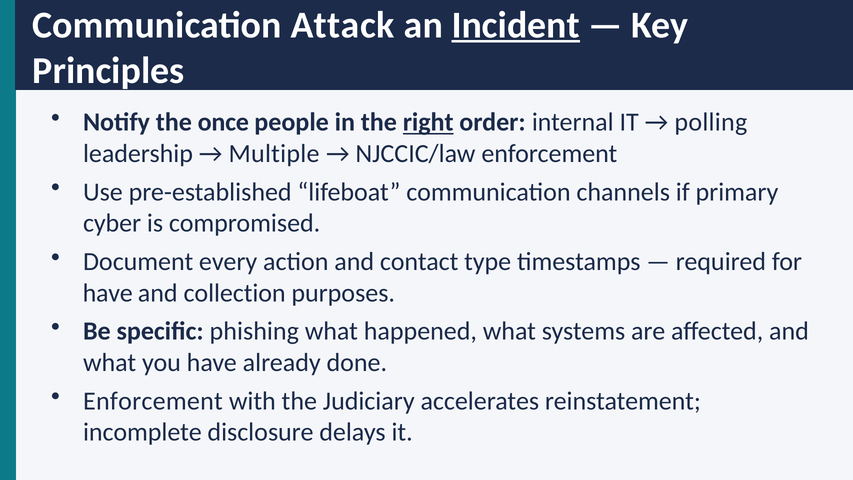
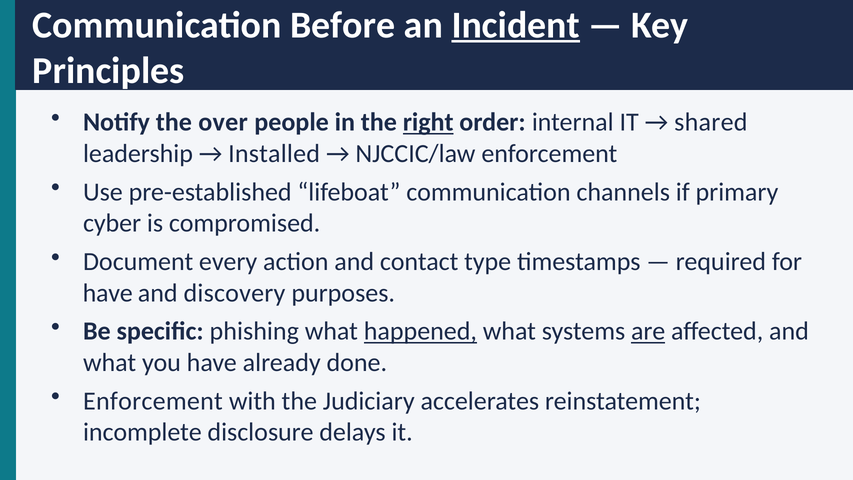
Attack: Attack -> Before (343, 25)
once: once -> over (223, 122)
polling: polling -> shared (711, 122)
Multiple: Multiple -> Installed (274, 154)
collection: collection -> discovery (234, 293)
happened underline: none -> present (420, 331)
are underline: none -> present (648, 331)
